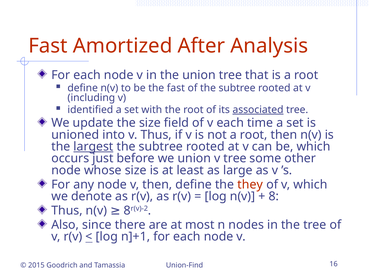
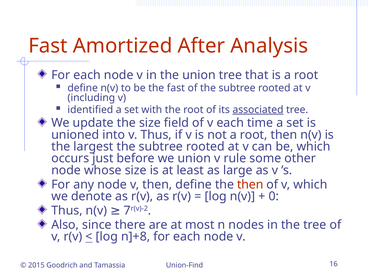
largest underline: present -> none (93, 146)
v tree: tree -> rule (235, 158)
the they: they -> then (250, 184)
8: 8 -> 0 (274, 196)
n(v 8: 8 -> 7 (127, 210)
n]+1: n]+1 -> n]+8 (136, 236)
